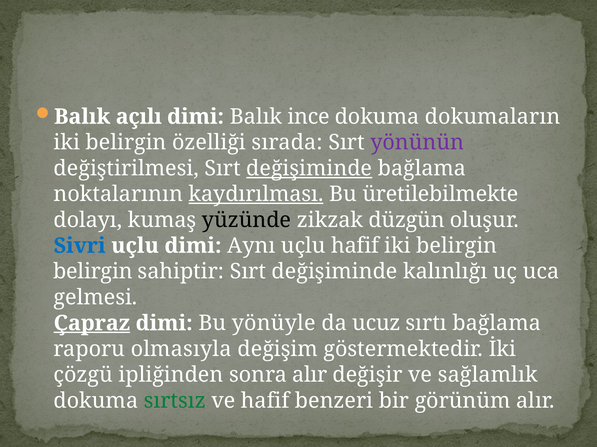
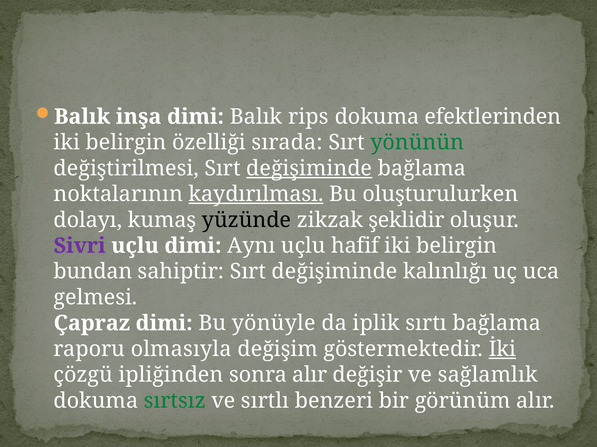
açılı: açılı -> inşa (139, 117)
ince: ince -> rips (308, 117)
dokumaların: dokumaların -> efektlerinden (493, 117)
yönünün colour: purple -> green (417, 143)
üretilebilmekte: üretilebilmekte -> oluşturulurken (440, 194)
düzgün: düzgün -> şeklidir (407, 220)
Sivri colour: blue -> purple (80, 246)
belirgin: belirgin -> bundan (93, 272)
Çapraz underline: present -> none (92, 324)
ucuz: ucuz -> iplik (376, 324)
İki underline: none -> present (502, 350)
ve hafif: hafif -> sırtlı (265, 401)
